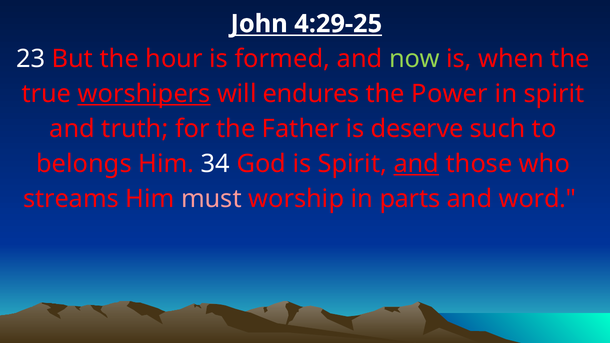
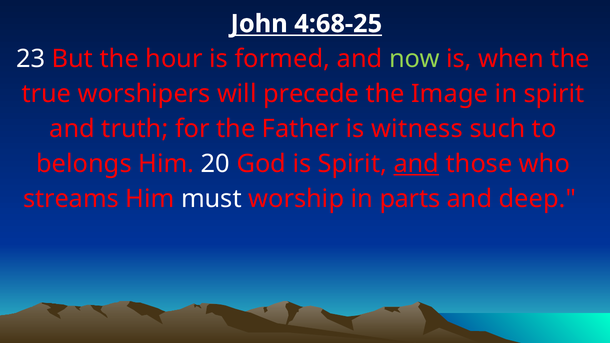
4:29-25: 4:29-25 -> 4:68-25 (338, 24)
worshipers underline: present -> none (144, 94)
endures: endures -> precede (311, 94)
Power: Power -> Image (450, 94)
deserve: deserve -> witness (417, 129)
34: 34 -> 20 (215, 164)
must colour: pink -> white (211, 199)
word: word -> deep (537, 199)
